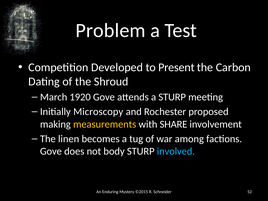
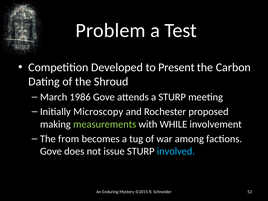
1920: 1920 -> 1986 (80, 97)
measurements colour: yellow -> light green (105, 124)
SHARE: SHARE -> WHILE (173, 124)
linen: linen -> from (69, 139)
body: body -> issue (114, 151)
